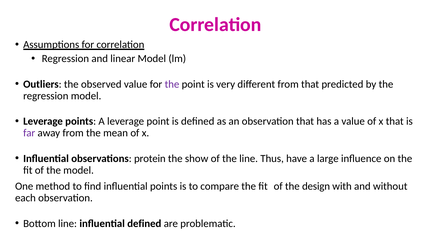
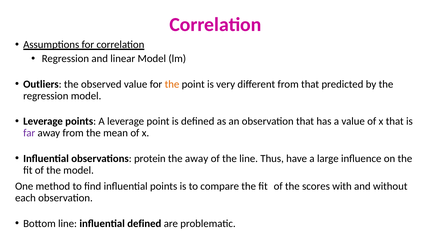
the colour: purple -> orange (172, 84)
the show: show -> away (197, 158)
design: design -> scores (316, 186)
